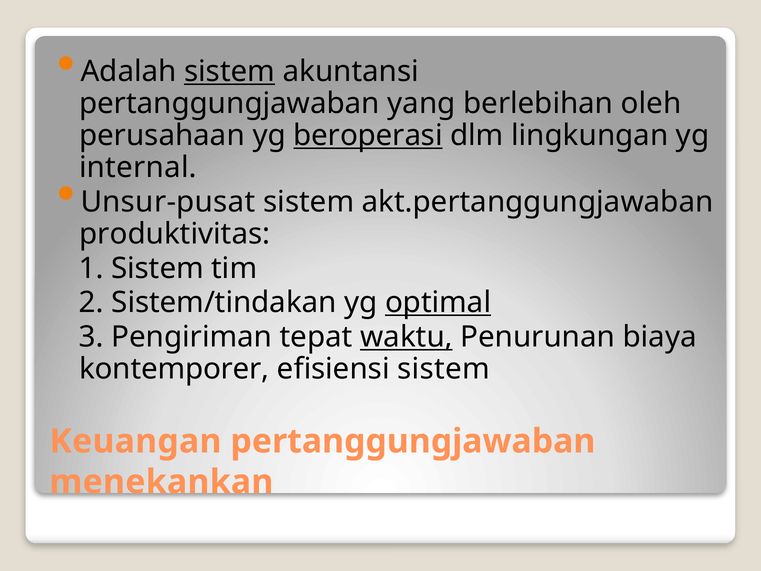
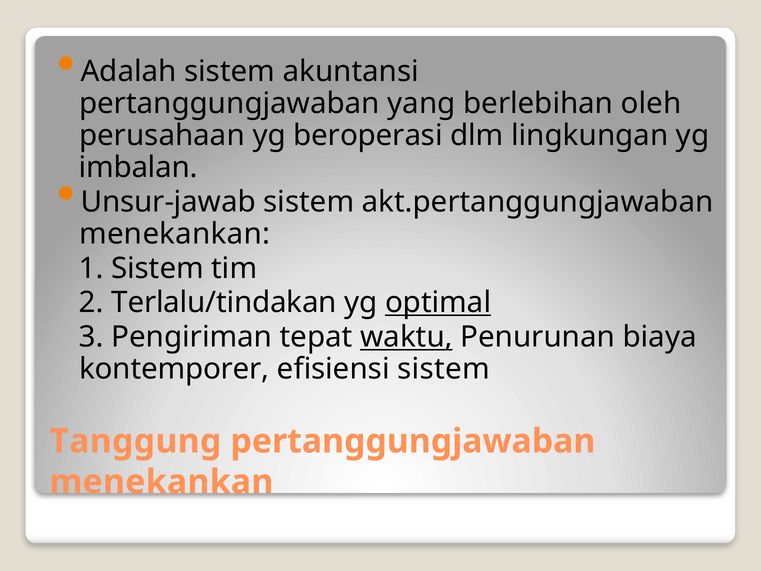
sistem underline: present -> none (230, 72)
beroperasi underline: present -> none (368, 136)
internal: internal -> imbalan (138, 167)
Unsur-pusat: Unsur-pusat -> Unsur-jawab (168, 202)
produktivitas: produktivitas -> menekankan (175, 234)
Sistem/tindakan: Sistem/tindakan -> Terlalu/tindakan (224, 302)
Keuangan: Keuangan -> Tanggung (135, 441)
